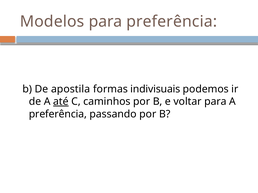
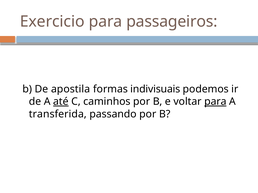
Modelos: Modelos -> Exercicio (52, 22)
para preferência: preferência -> passageiros (172, 22)
para underline: none -> present (215, 102)
preferência: preferência -> transferida (58, 114)
